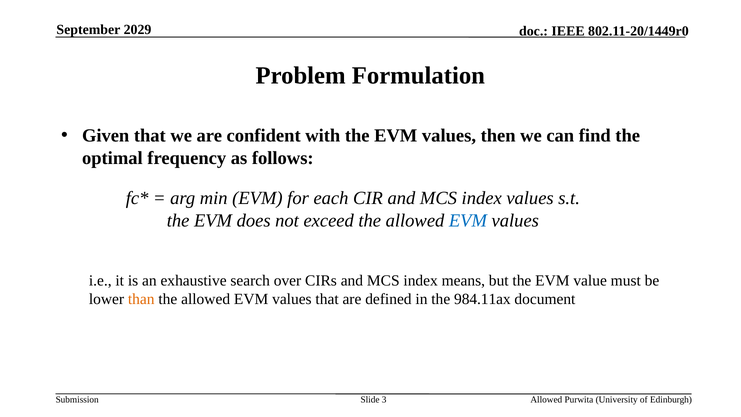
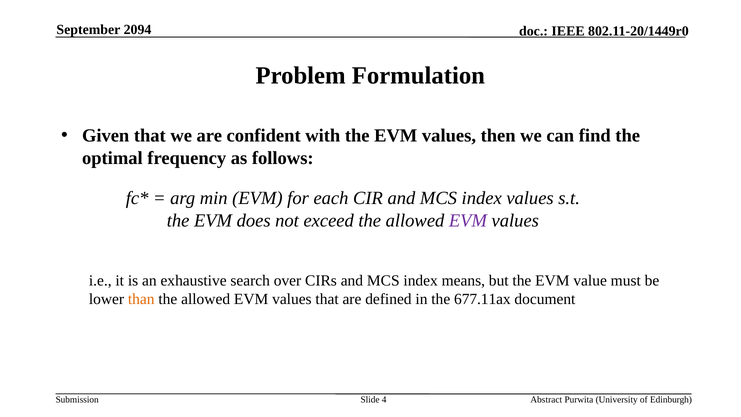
2029: 2029 -> 2094 (138, 29)
EVM colour: blue -> purple (468, 221)
984.11ax: 984.11ax -> 677.11ax (482, 299)
3: 3 -> 4 (384, 400)
Allowed: Allowed -> Abstract (546, 400)
